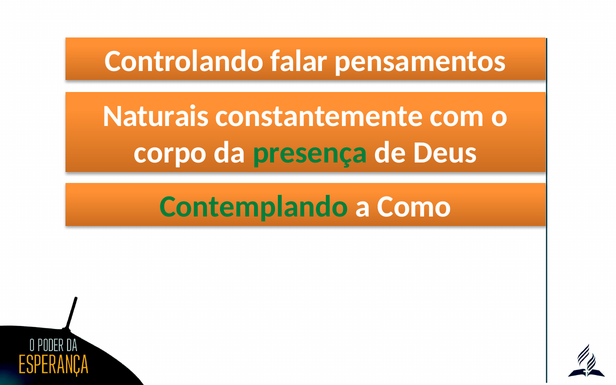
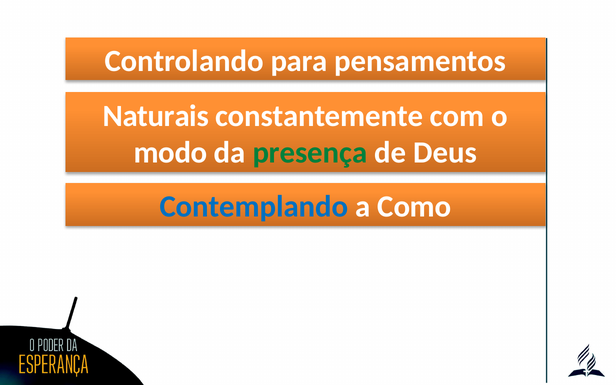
falar: falar -> para (299, 61)
corpo: corpo -> modo (171, 153)
Contemplando colour: green -> blue (254, 206)
